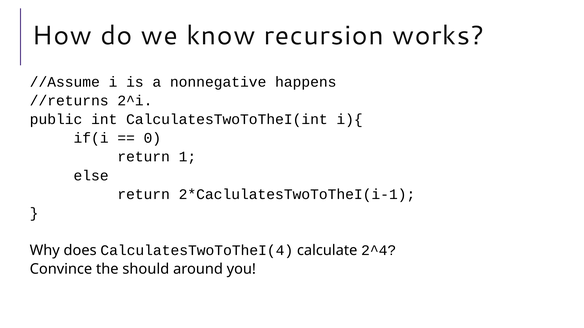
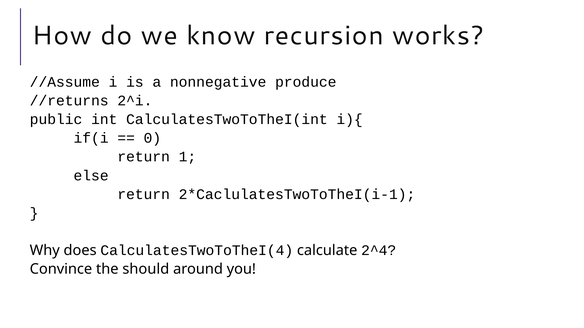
happens: happens -> produce (306, 82)
